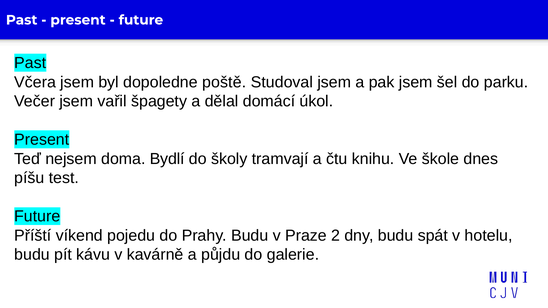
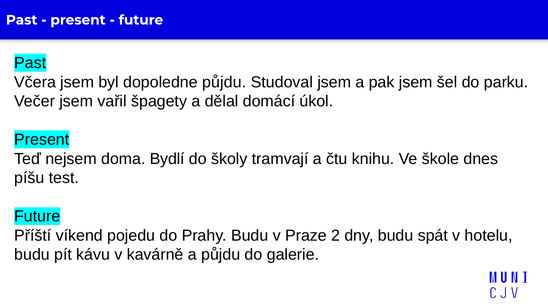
dopoledne poště: poště -> půjdu (224, 82)
